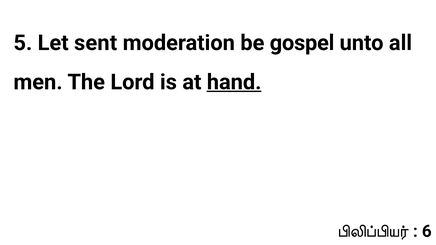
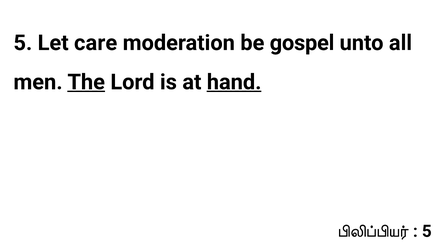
sent: sent -> care (96, 43)
The underline: none -> present (86, 82)
6: 6 -> 5 (427, 232)
